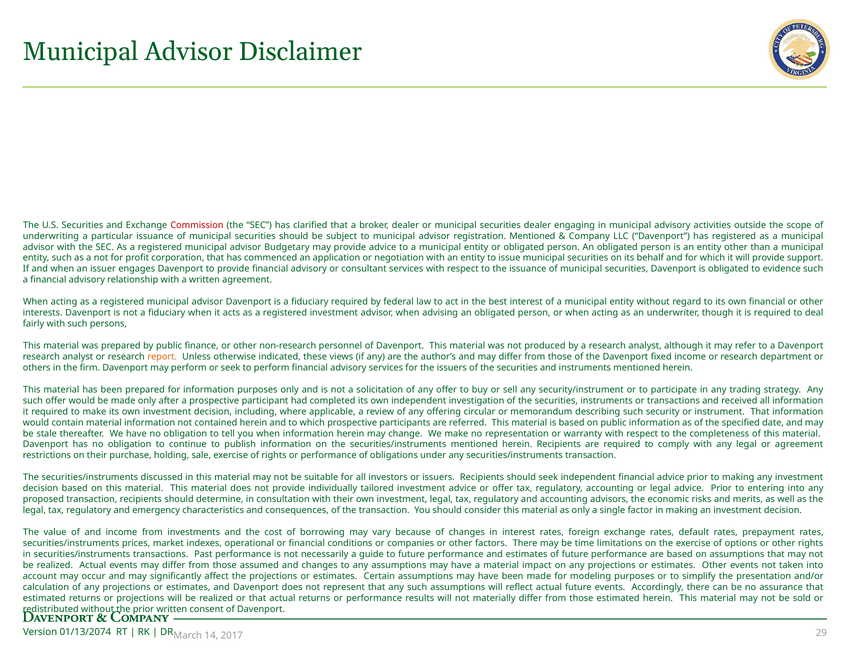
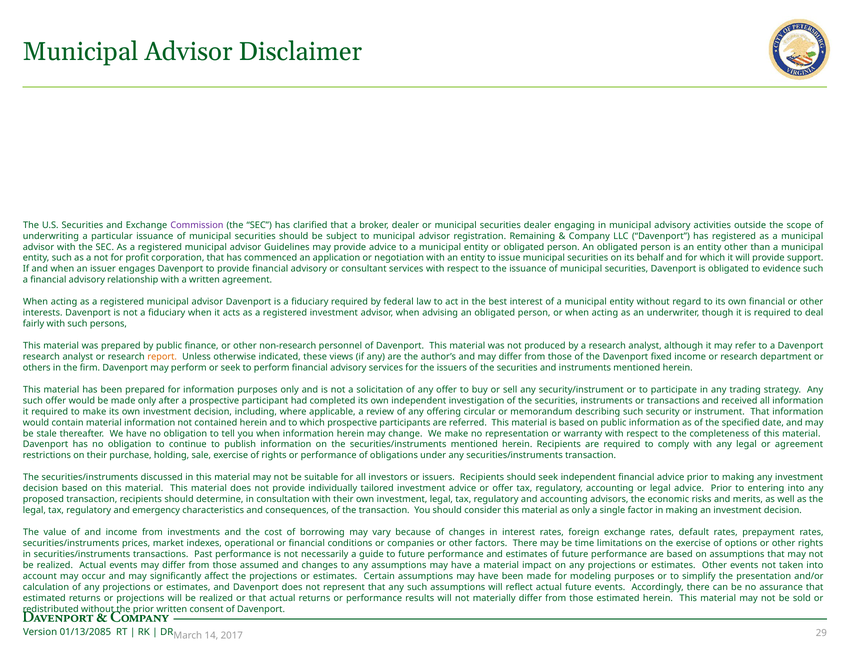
Commission colour: red -> purple (197, 225)
registration Mentioned: Mentioned -> Remaining (532, 236)
Budgetary: Budgetary -> Guidelines (287, 247)
01/13/2074: 01/13/2074 -> 01/13/2085 (85, 632)
